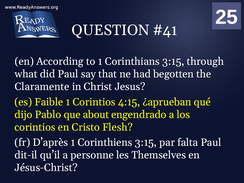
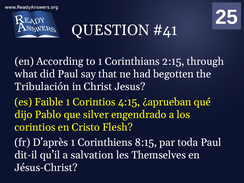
Corinthians 3:15: 3:15 -> 2:15 (173, 61)
Claramente: Claramente -> Tribulación (42, 87)
about: about -> silver (96, 115)
Corinthiens 3:15: 3:15 -> 8:15 (146, 142)
falta: falta -> toda (188, 142)
personne: personne -> salvation (92, 155)
